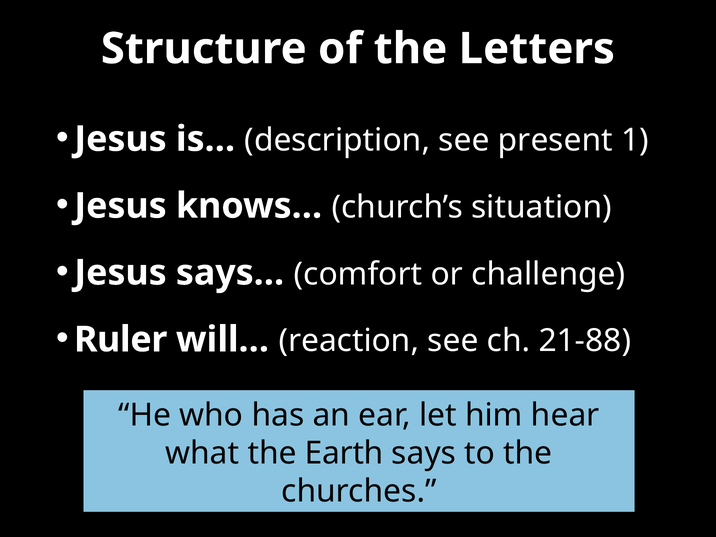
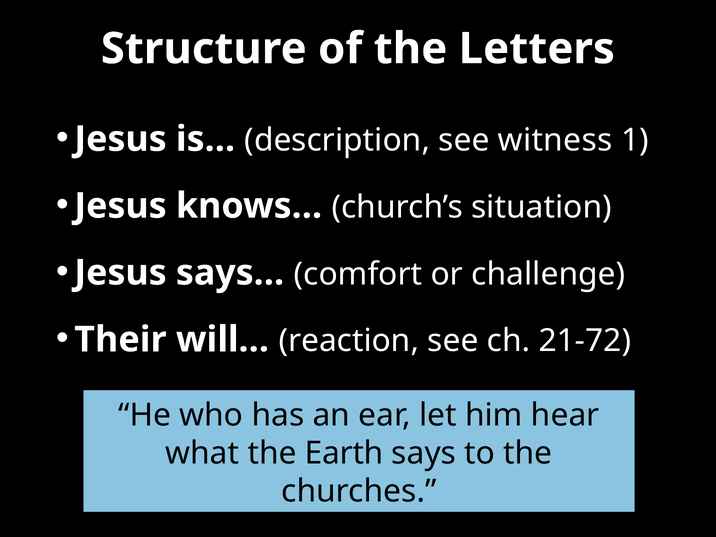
present: present -> witness (555, 140)
Ruler: Ruler -> Their (120, 340)
21-88: 21-88 -> 21-72 (585, 341)
